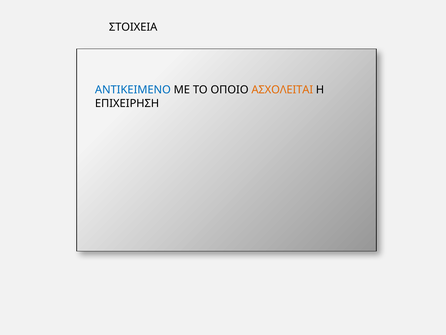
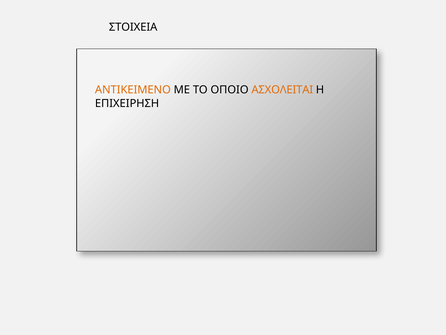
ΑΝΤΙΚΕΙΜΕΝΟ colour: blue -> orange (133, 90)
